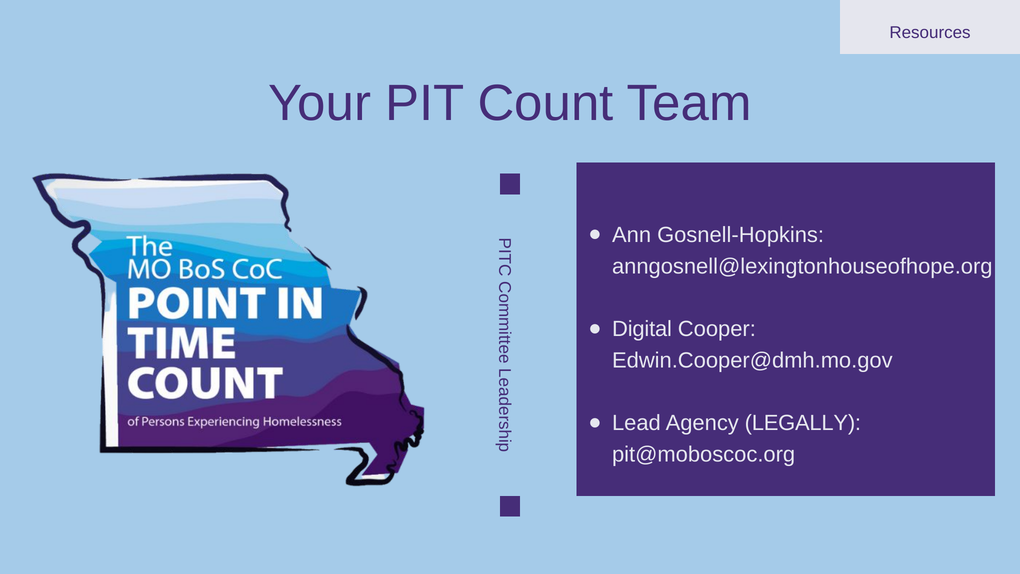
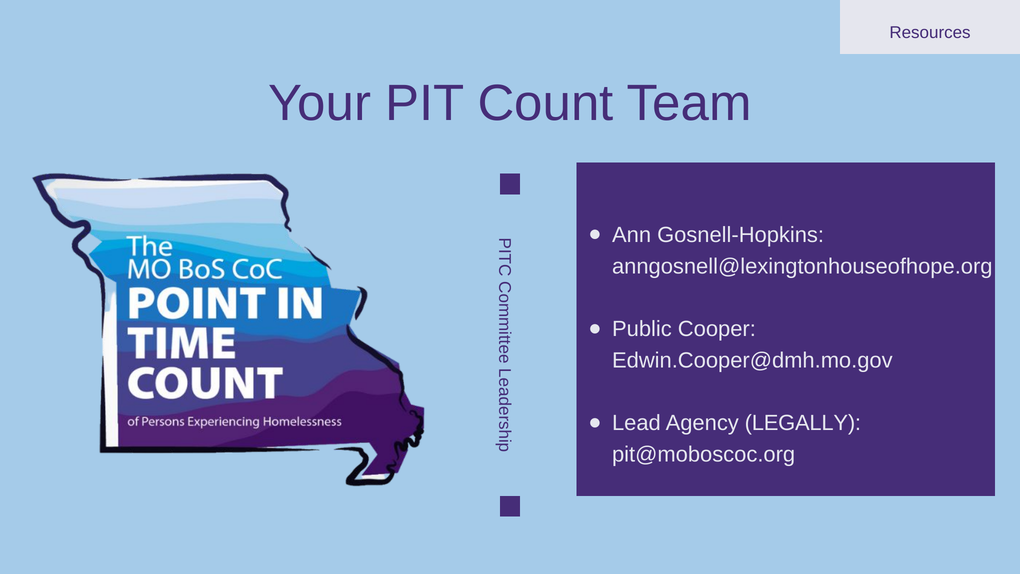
Digital: Digital -> Public (642, 329)
